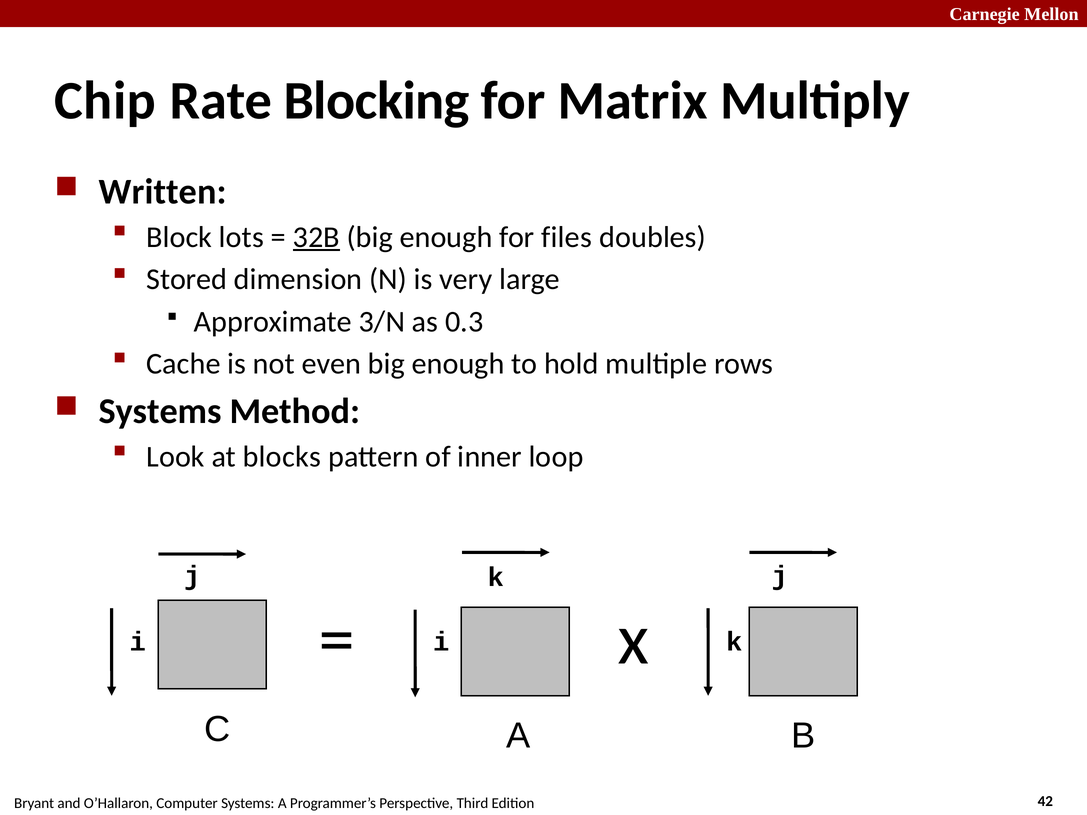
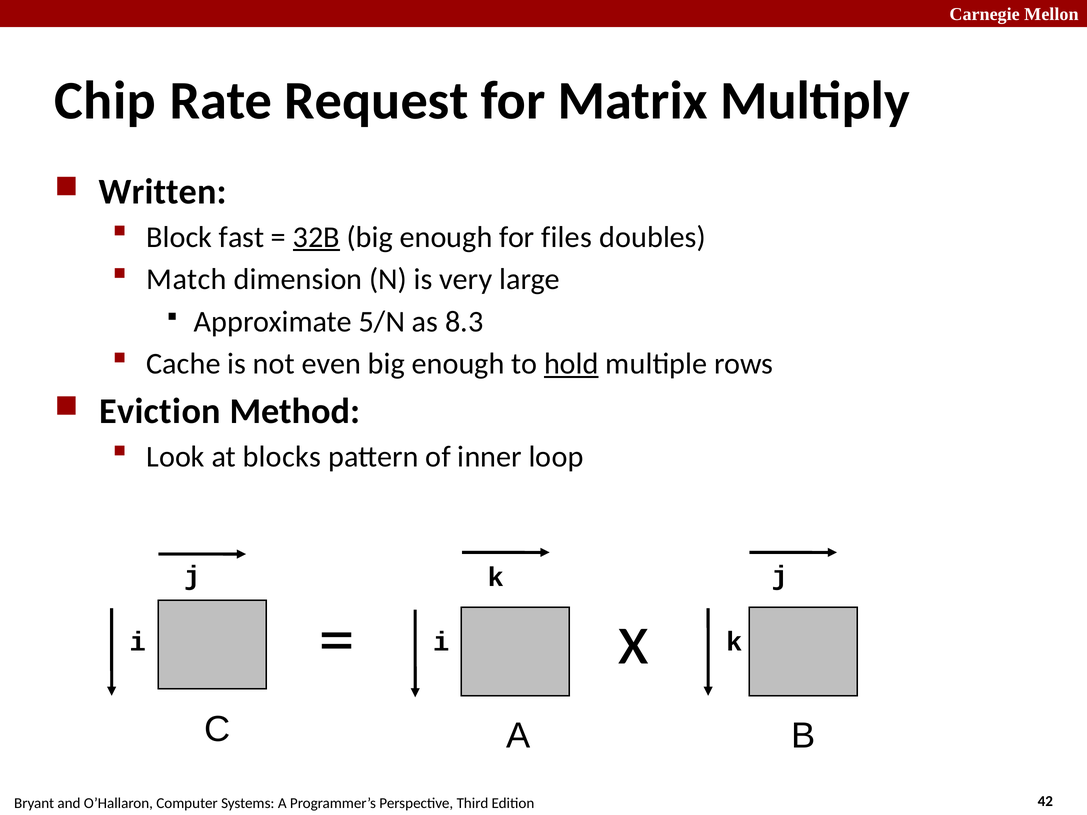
Blocking: Blocking -> Request (376, 101)
lots: lots -> fast (242, 237)
Stored: Stored -> Match (187, 279)
3/N: 3/N -> 5/N (382, 322)
0.3: 0.3 -> 8.3 (464, 322)
hold underline: none -> present (571, 364)
Systems: Systems -> Eviction (160, 411)
